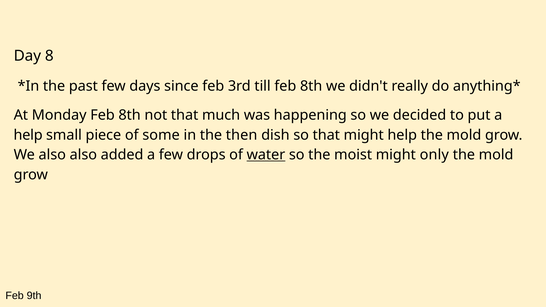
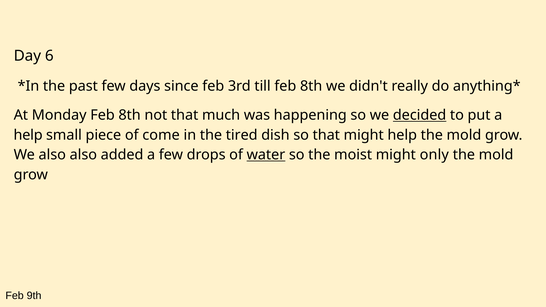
8: 8 -> 6 (49, 56)
decided underline: none -> present (420, 115)
some: some -> come (161, 135)
then: then -> tired (242, 135)
